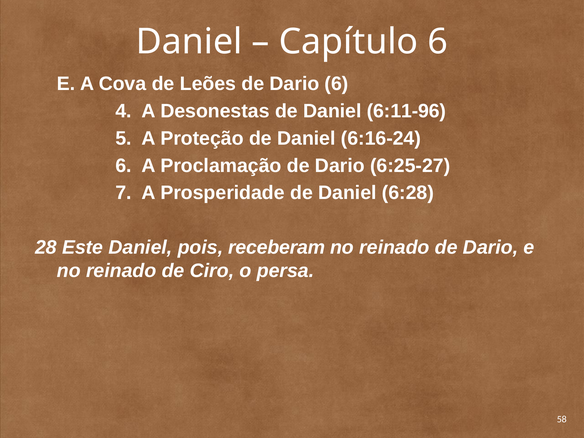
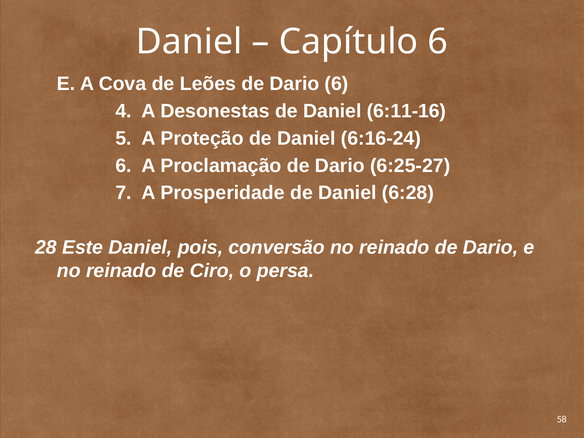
6:11-96: 6:11-96 -> 6:11-16 (406, 111)
receberam: receberam -> conversão (277, 247)
